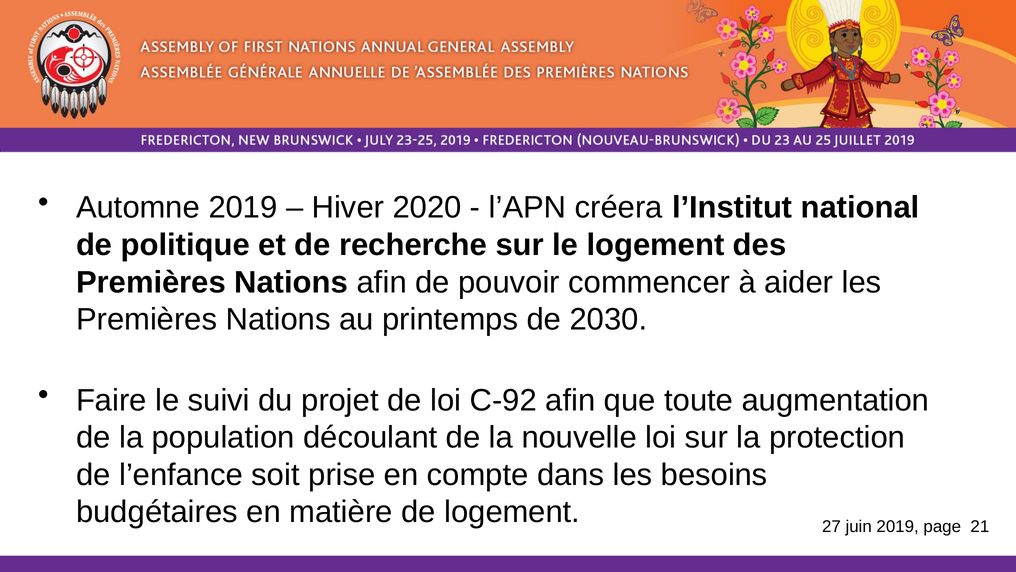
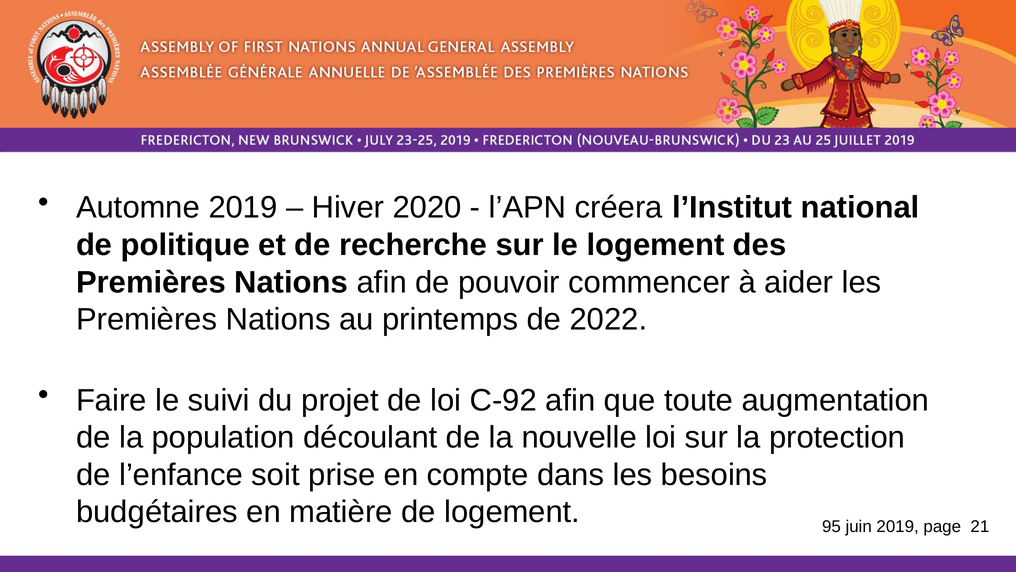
2030: 2030 -> 2022 (609, 319)
27: 27 -> 95 (831, 526)
